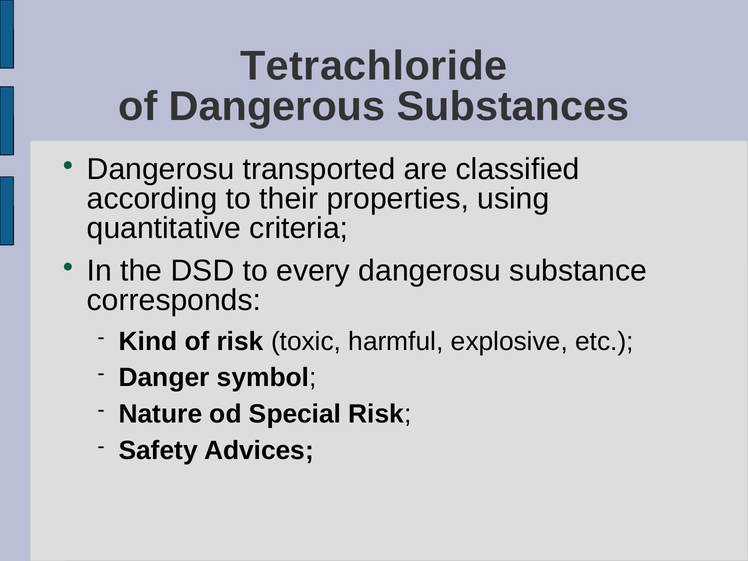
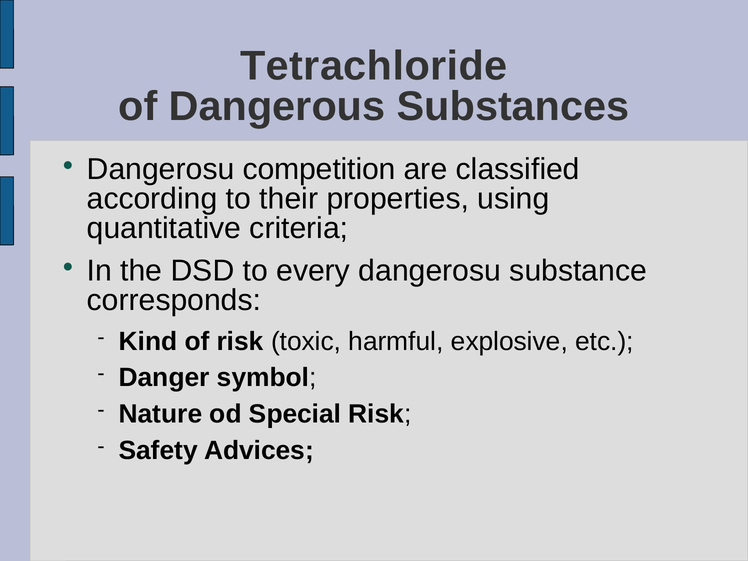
transported: transported -> competition (319, 169)
